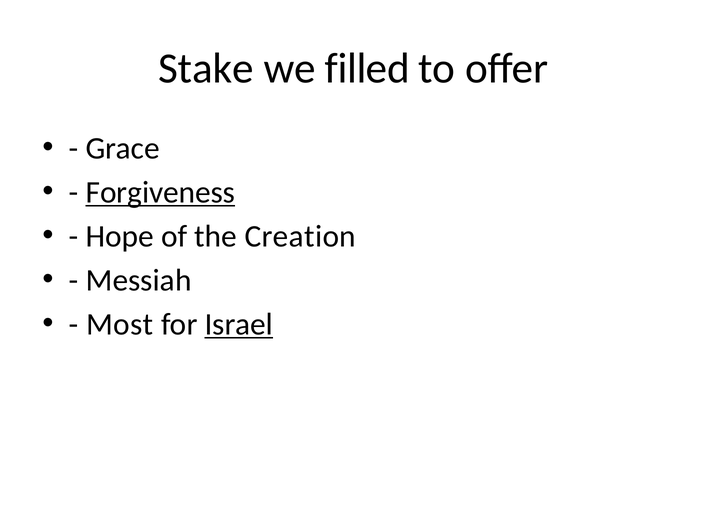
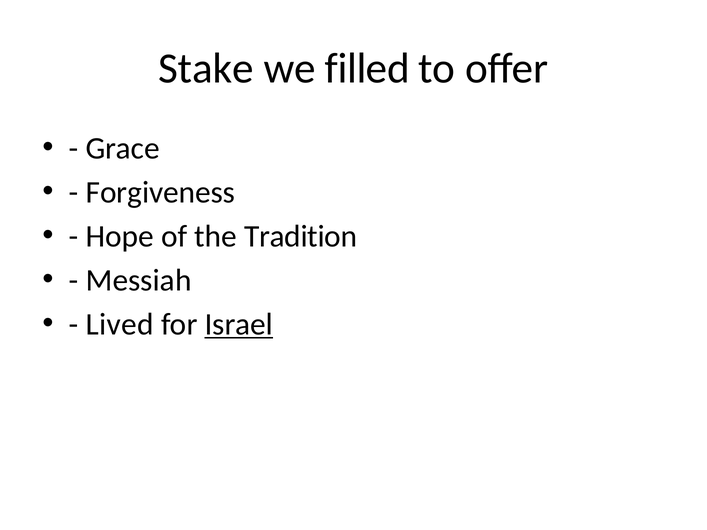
Forgiveness underline: present -> none (160, 192)
Creation: Creation -> Tradition (301, 236)
Most: Most -> Lived (120, 324)
